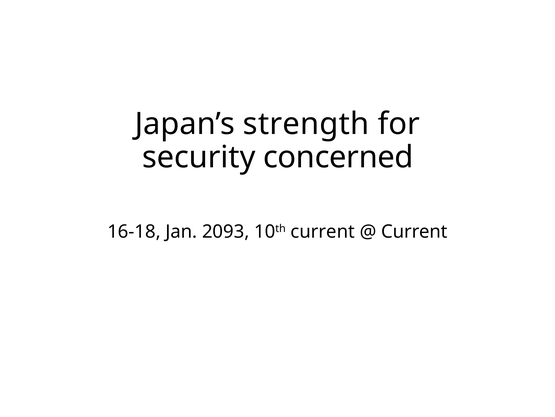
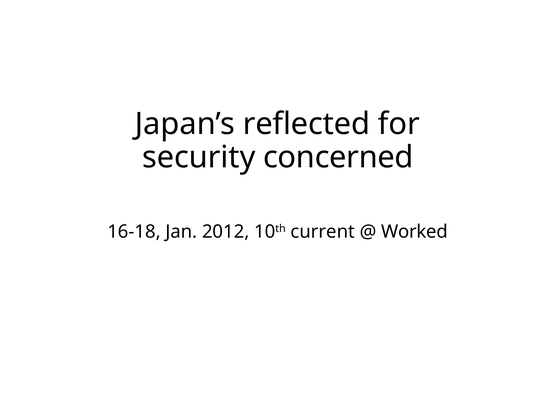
strength: strength -> reflected (306, 124)
2093: 2093 -> 2012 (226, 231)
Current: Current -> Worked (414, 231)
